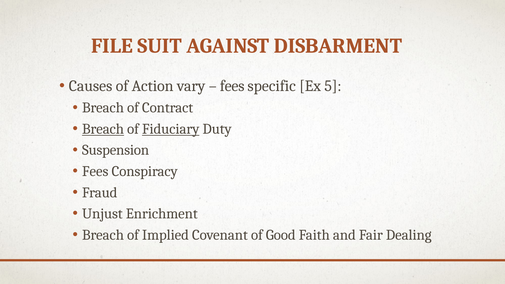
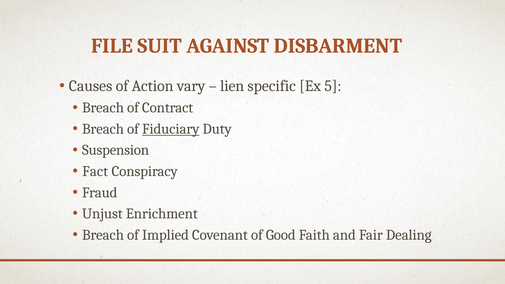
fees: fees -> lien (232, 86)
Breach underline: present -> none (103, 129)
Fees: Fees -> Fact (95, 171)
